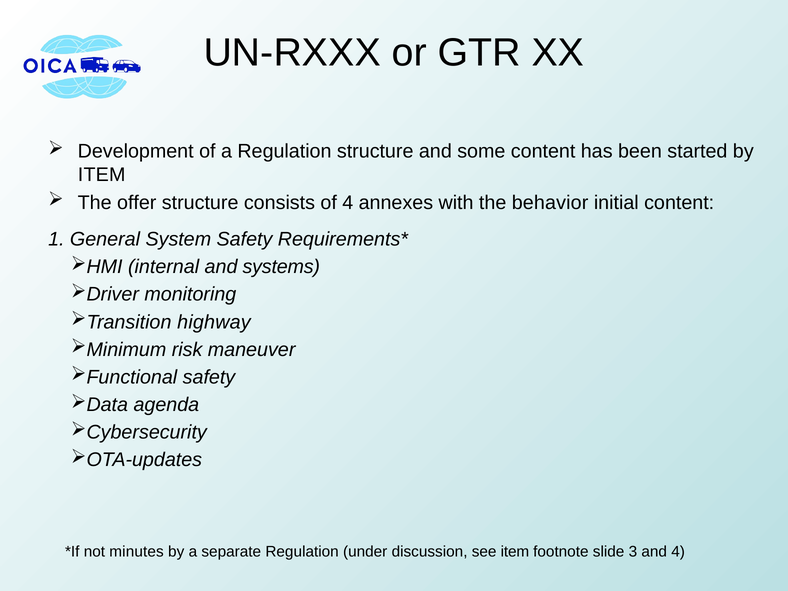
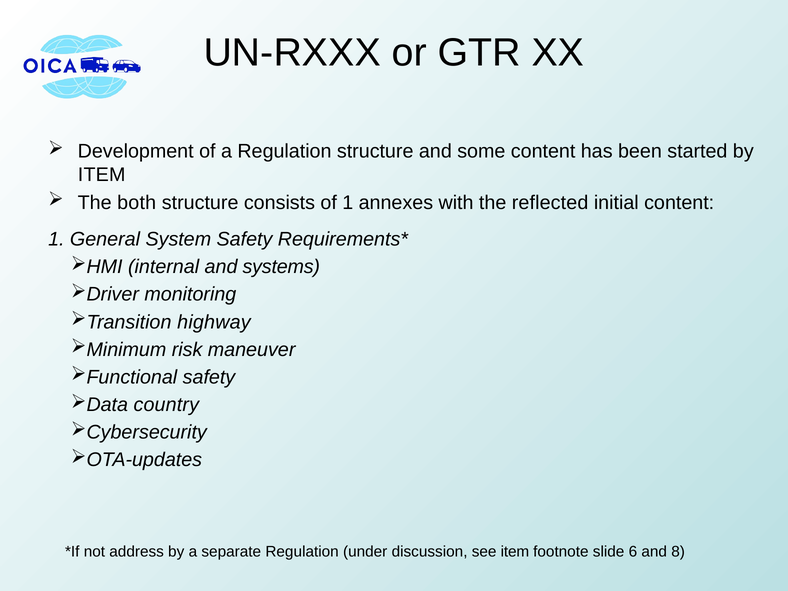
offer: offer -> both (137, 203)
of 4: 4 -> 1 (348, 203)
behavior: behavior -> reflected (550, 203)
agenda: agenda -> country (166, 405)
minutes: minutes -> address (137, 552)
3: 3 -> 6 (633, 552)
and 4: 4 -> 8 (678, 552)
